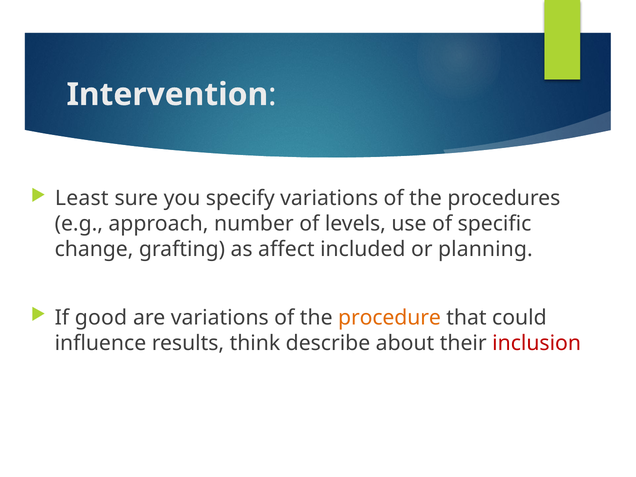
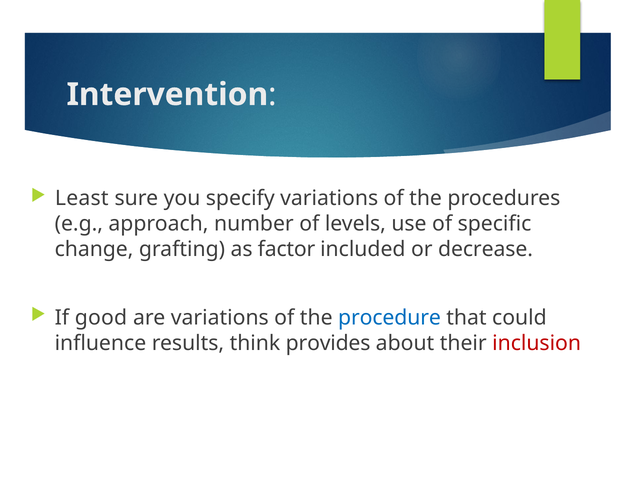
affect: affect -> factor (287, 249)
planning: planning -> decrease (486, 249)
procedure colour: orange -> blue (390, 318)
describe: describe -> provides (328, 343)
